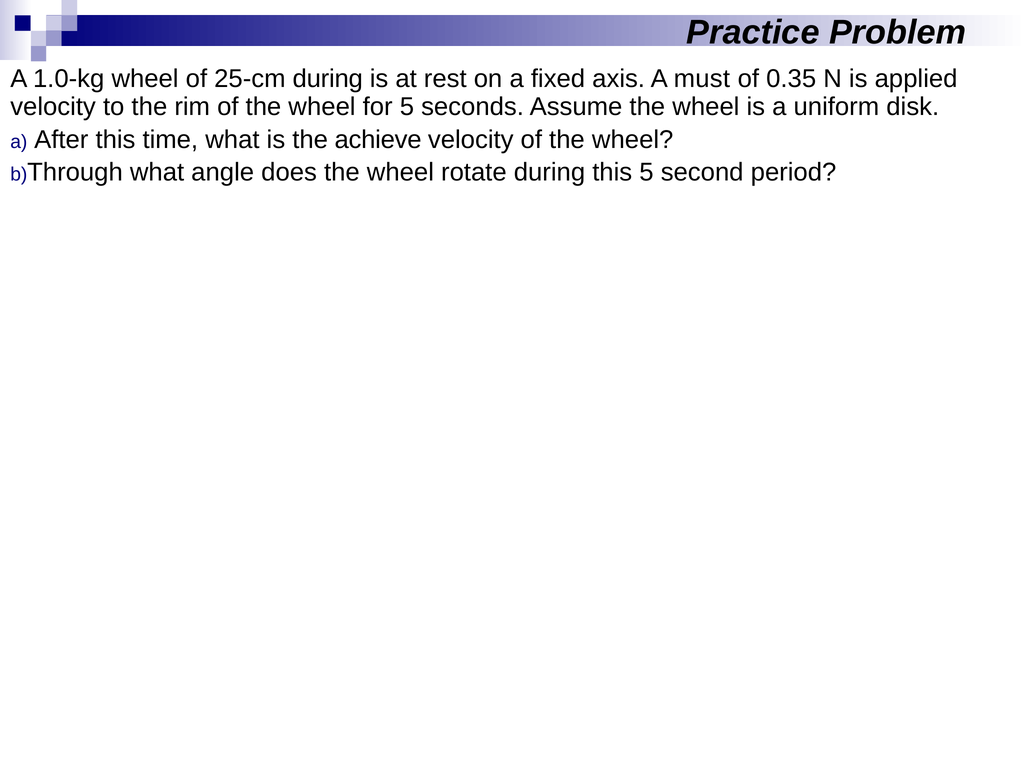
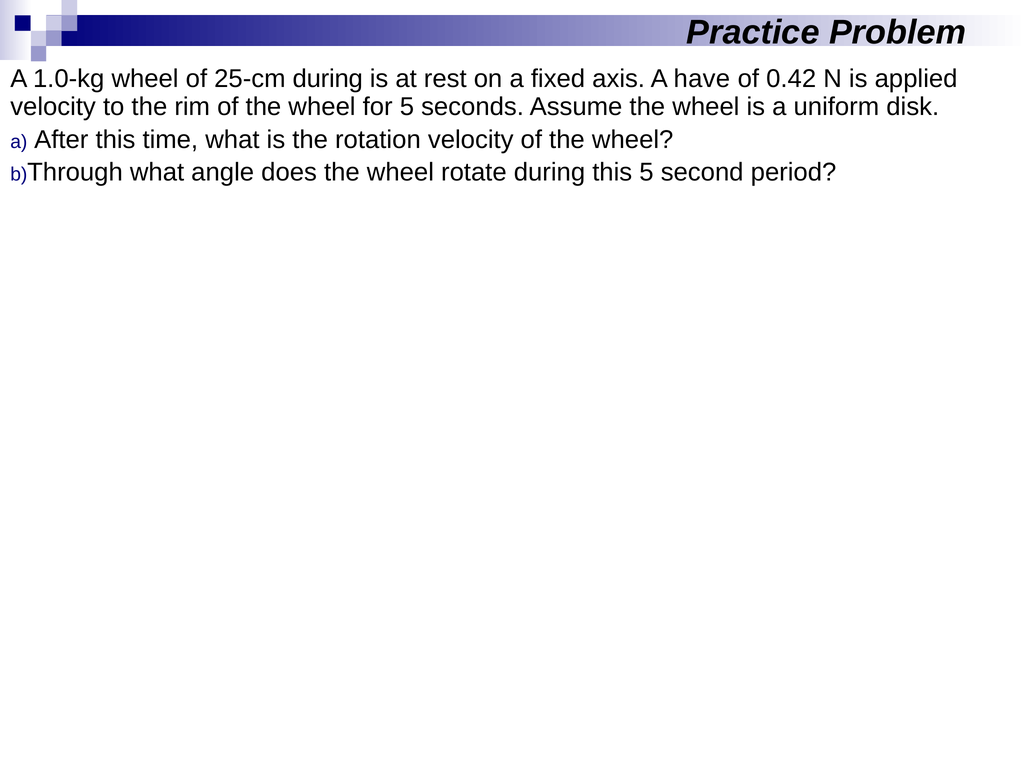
must: must -> have (702, 79)
0.35: 0.35 -> 0.42 (791, 79)
achieve: achieve -> rotation (378, 140)
